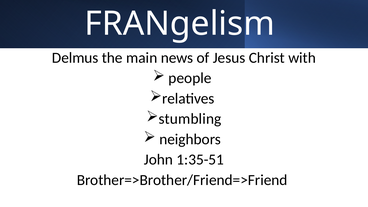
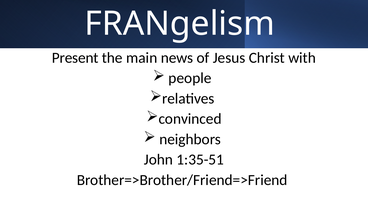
Delmus: Delmus -> Present (75, 58)
stumbling: stumbling -> convinced (190, 119)
